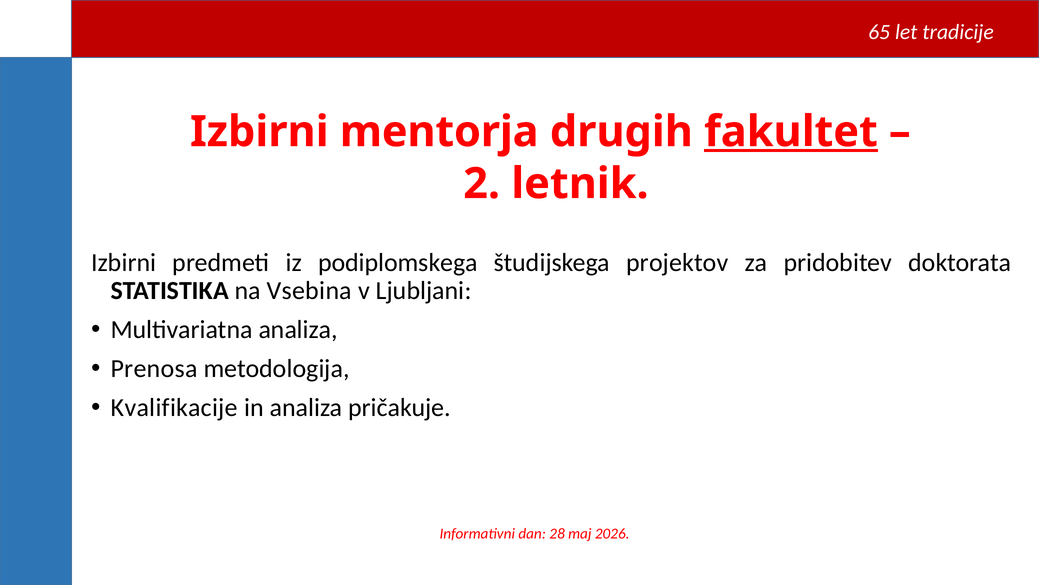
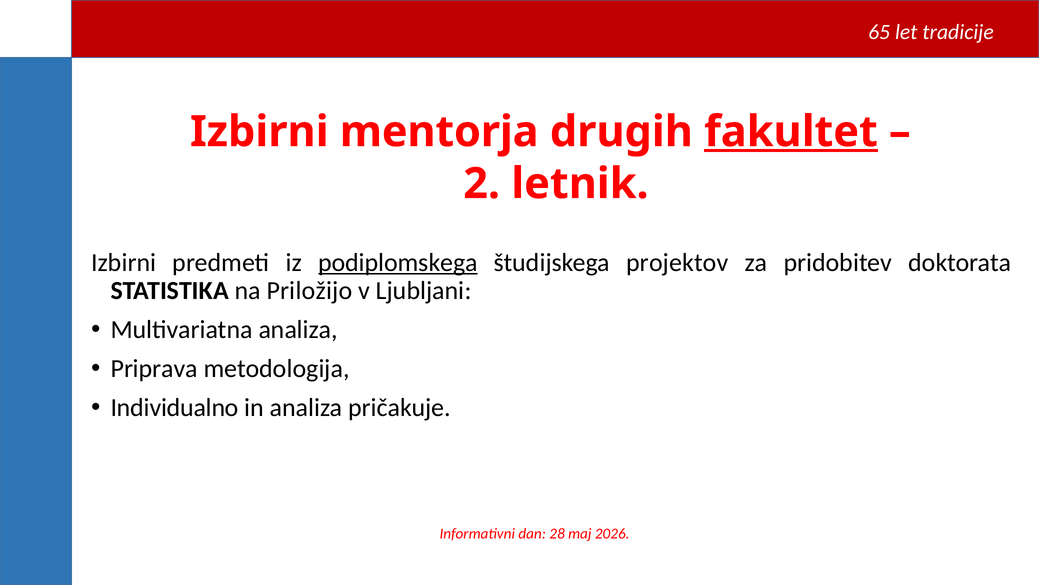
podiplomskega underline: none -> present (398, 262)
Vsebina: Vsebina -> Priložijo (309, 290)
Prenosa: Prenosa -> Priprava (154, 368)
Kvalifikacije: Kvalifikacije -> Individualno (175, 407)
